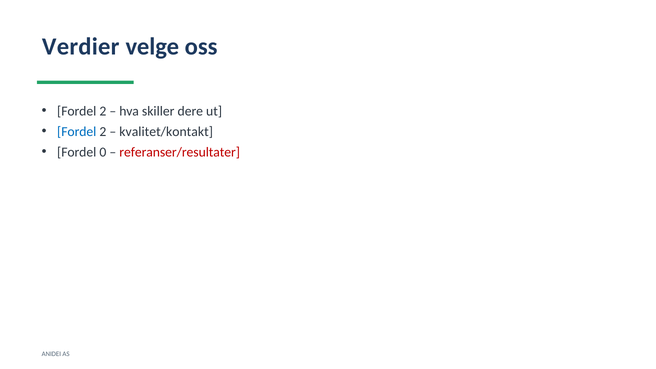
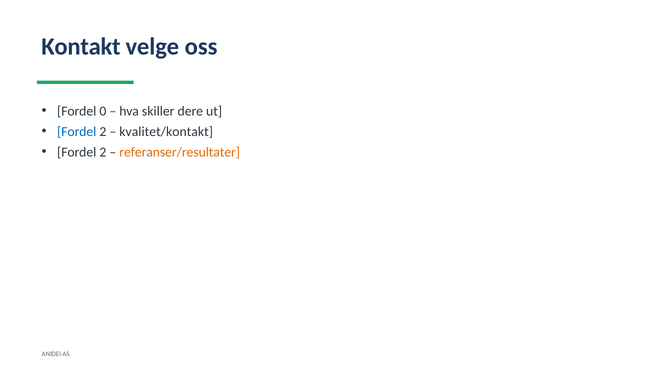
Verdier: Verdier -> Kontakt (81, 47)
2: 2 -> 0 (103, 111)
0: 0 -> 2 (103, 152)
referanser/resultater colour: red -> orange (180, 152)
